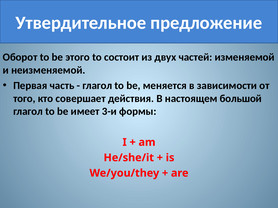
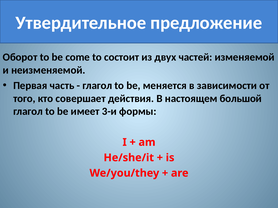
этого: этого -> come (78, 57)
